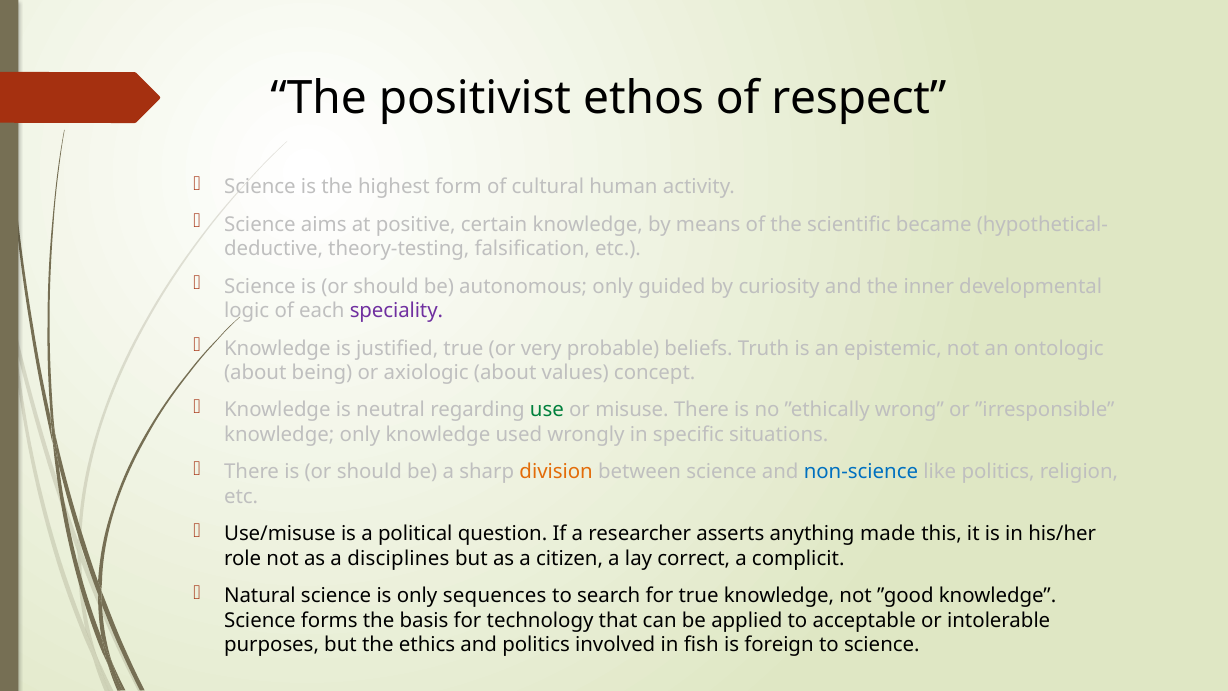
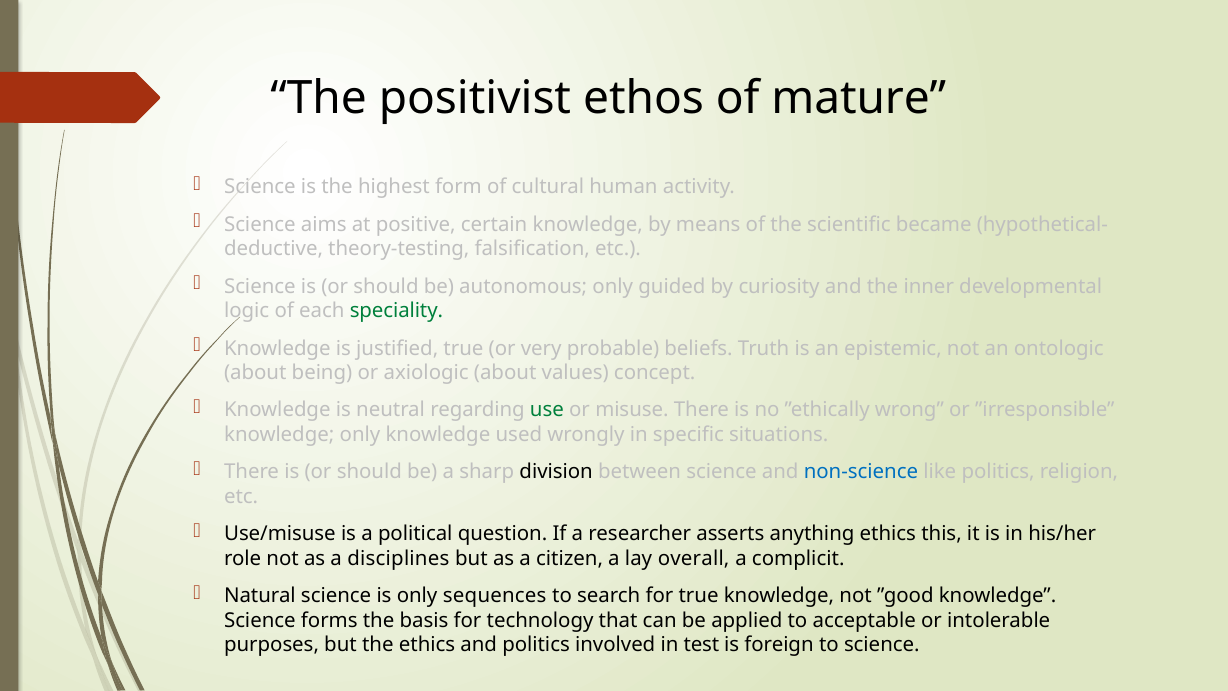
respect: respect -> mature (859, 98)
speciality colour: purple -> green (396, 311)
division colour: orange -> black (556, 472)
anything made: made -> ethics (888, 534)
correct: correct -> overall (694, 558)
fish: fish -> test (701, 645)
